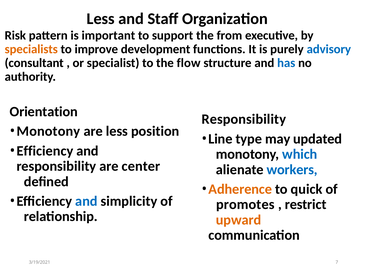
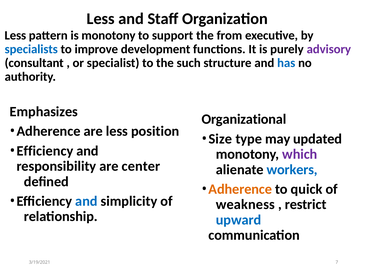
Risk: Risk -> Less (15, 36)
is important: important -> monotony (108, 36)
specialists colour: orange -> blue (31, 49)
advisory colour: blue -> purple (329, 49)
flow: flow -> such (189, 63)
Orientation: Orientation -> Emphasizes (44, 112)
Responsibility: Responsibility -> Organizational (244, 119)
Monotony: Monotony -> Adherence (49, 131)
Line: Line -> Size (220, 139)
which colour: blue -> purple (300, 154)
promotes: promotes -> weakness (245, 205)
upward colour: orange -> blue (239, 220)
